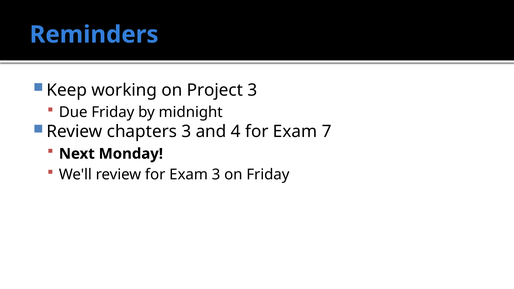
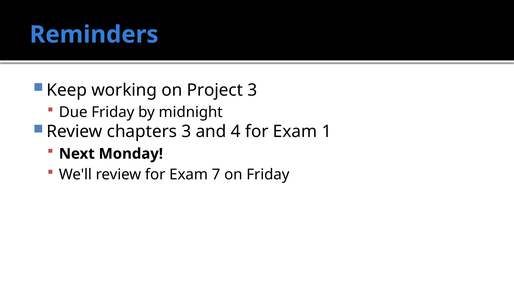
7: 7 -> 1 (327, 132)
Exam 3: 3 -> 7 (216, 175)
